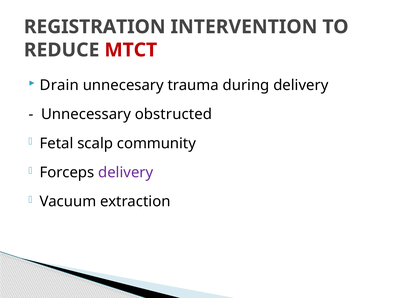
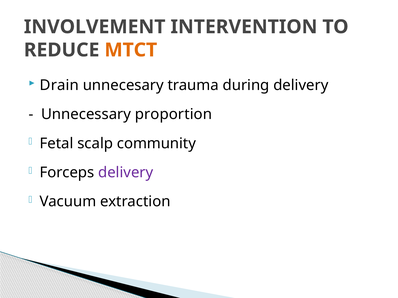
REGISTRATION: REGISTRATION -> INVOLVEMENT (95, 27)
MTCT colour: red -> orange (131, 50)
obstructed: obstructed -> proportion (173, 115)
